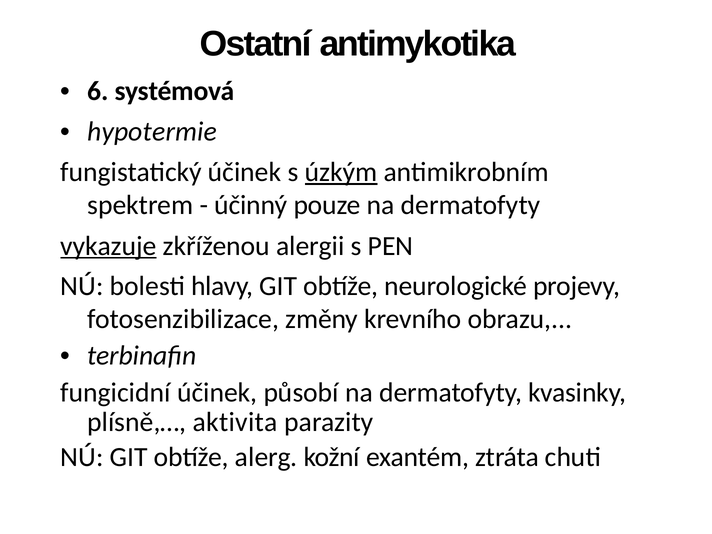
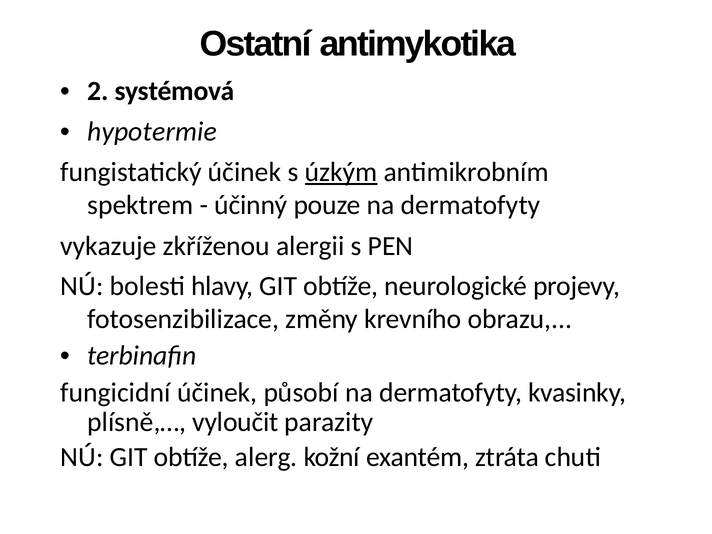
6: 6 -> 2 (98, 91)
vykazuje underline: present -> none (109, 246)
aktivita: aktivita -> vyloučit (235, 422)
